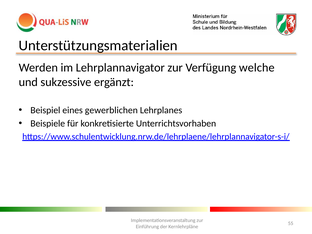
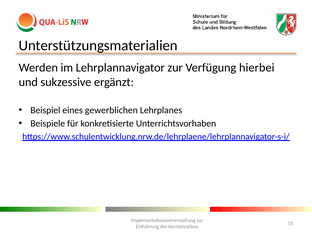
welche: welche -> hierbei (257, 68)
